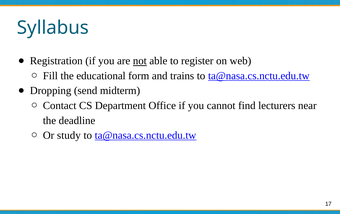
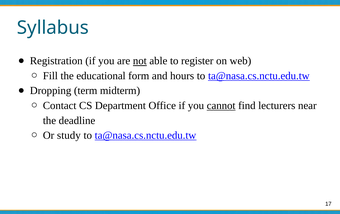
trains: trains -> hours (182, 76)
send: send -> term (86, 91)
cannot underline: none -> present (221, 106)
